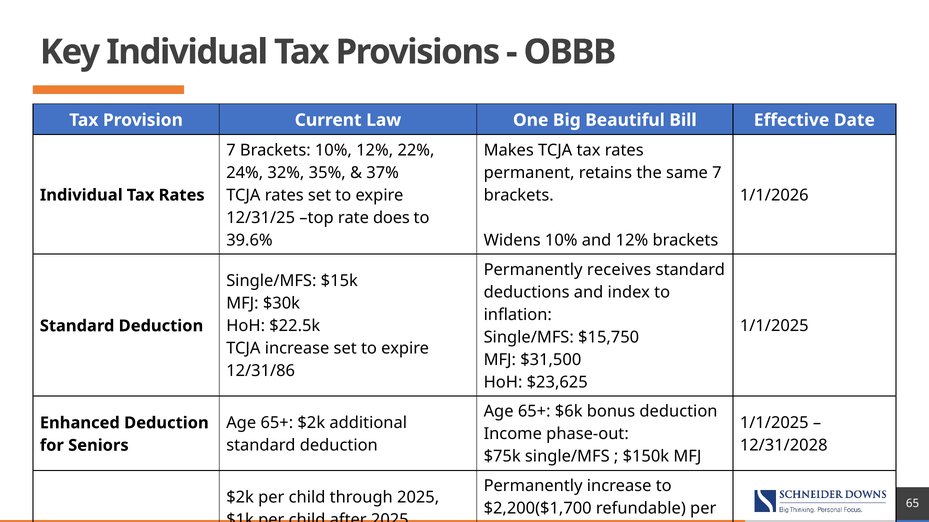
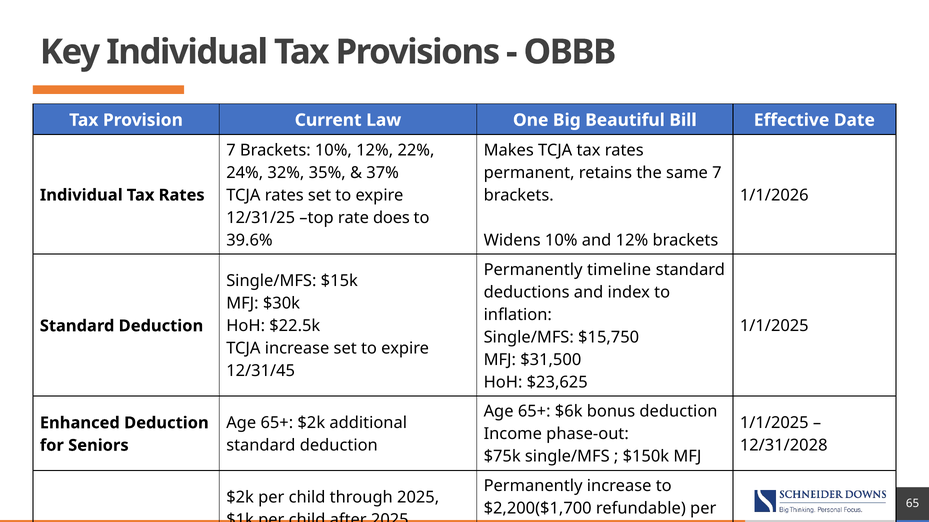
receives: receives -> timeline (619, 270)
12/31/86: 12/31/86 -> 12/31/45 (261, 371)
